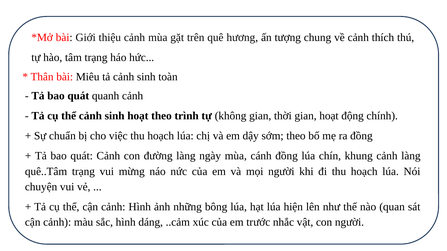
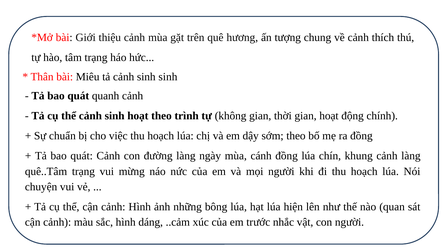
sinh toàn: toàn -> sinh (168, 77)
